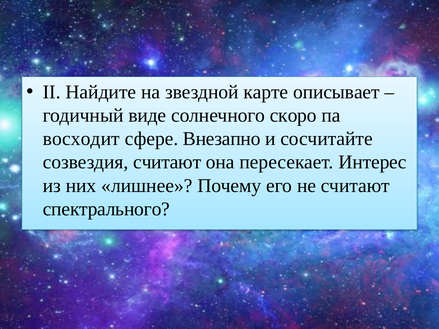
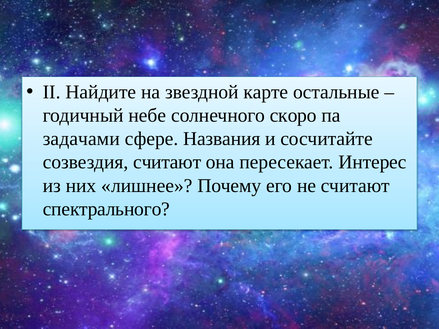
описывает: описывает -> остальные (336, 92)
виде: виде -> небе (147, 116)
восходит: восходит -> задачами (81, 139)
Внезапно: Внезапно -> Названия (222, 139)
